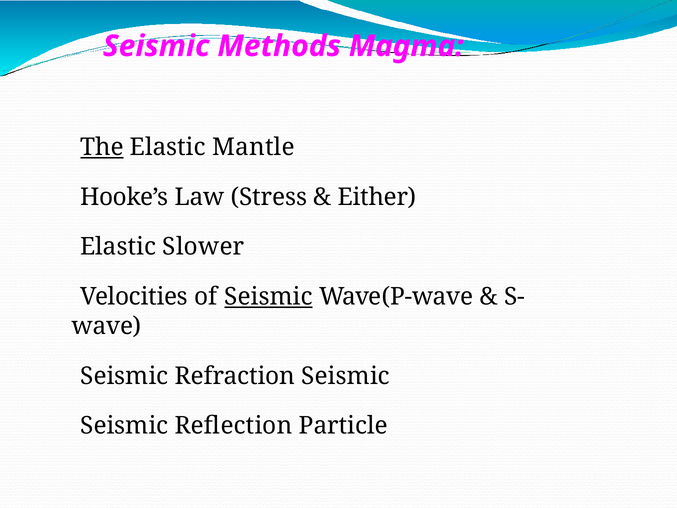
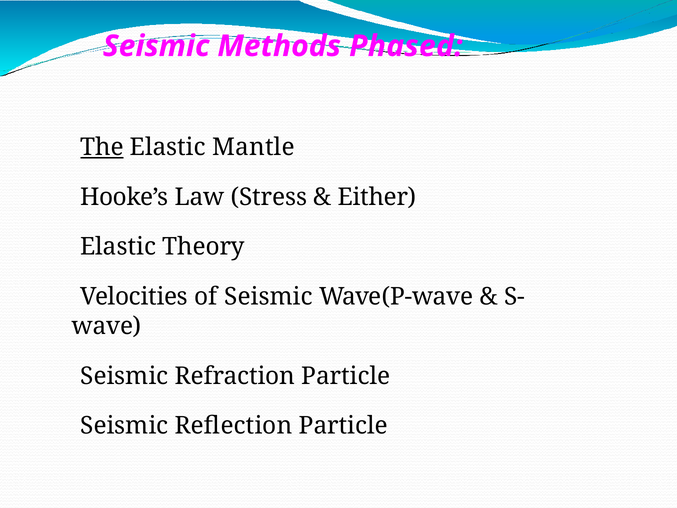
Magma: Magma -> Phased (406, 46)
Slower: Slower -> Theory (204, 247)
Seismic underline: present -> none (269, 297)
Refraction Seismic: Seismic -> Particle (346, 376)
